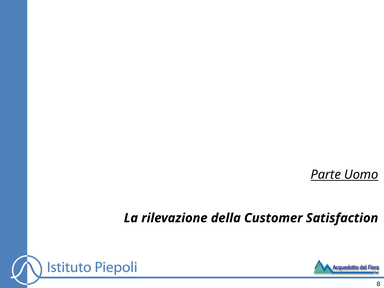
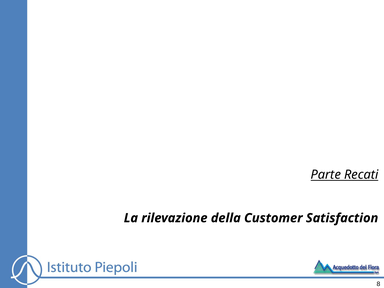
Uomo: Uomo -> Recati (361, 175)
